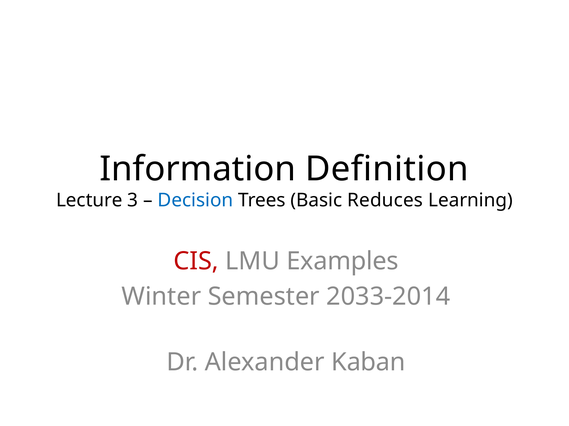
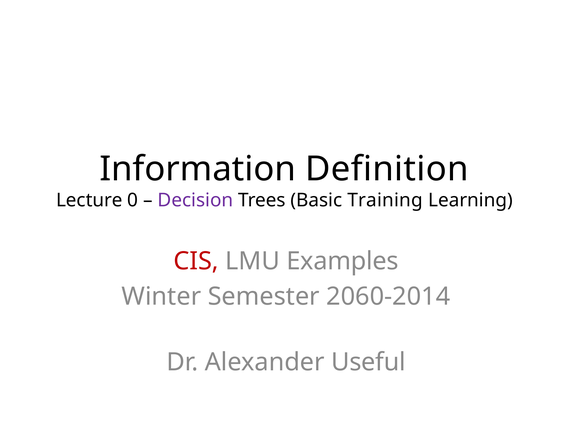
3: 3 -> 0 (133, 201)
Decision colour: blue -> purple (195, 201)
Reduces: Reduces -> Training (385, 201)
2033-2014: 2033-2014 -> 2060-2014 (388, 297)
Kaban: Kaban -> Useful (368, 363)
